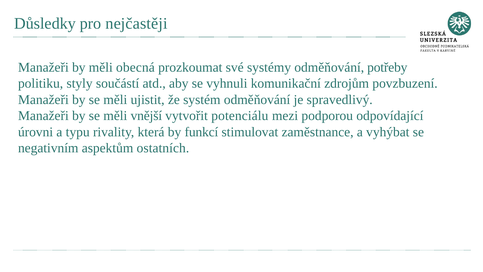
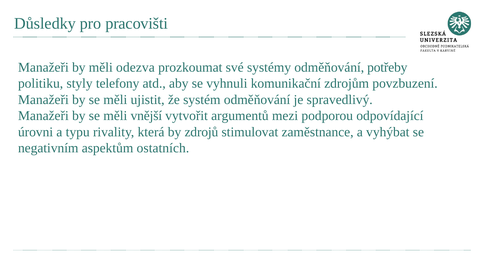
nejčastěji: nejčastěji -> pracovišti (137, 23)
obecná: obecná -> odezva (135, 67)
součástí: součástí -> telefony (118, 83)
potenciálu: potenciálu -> argumentů (240, 116)
funkcí: funkcí -> zdrojů (201, 132)
